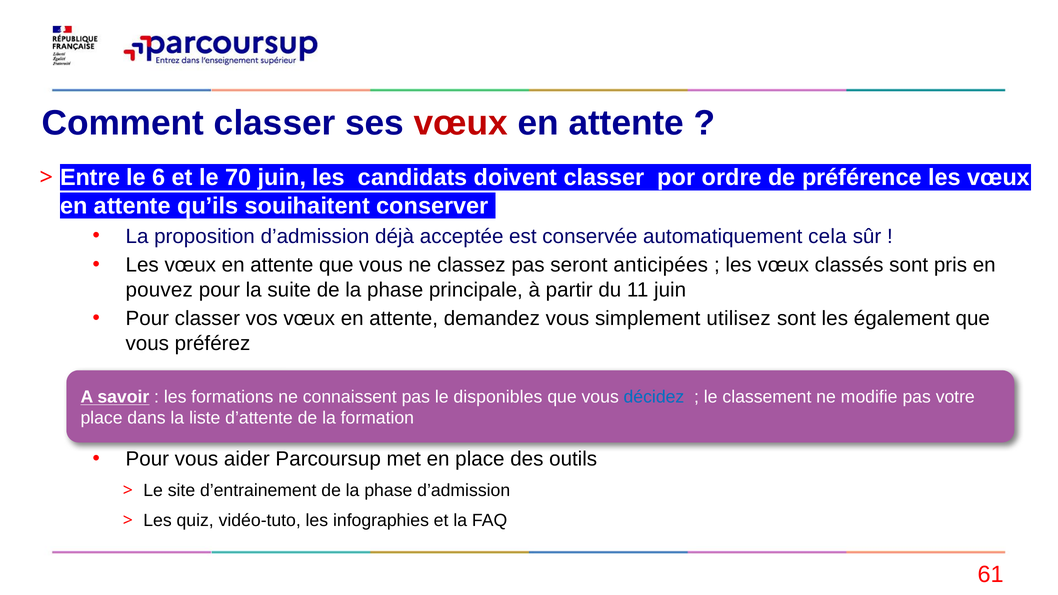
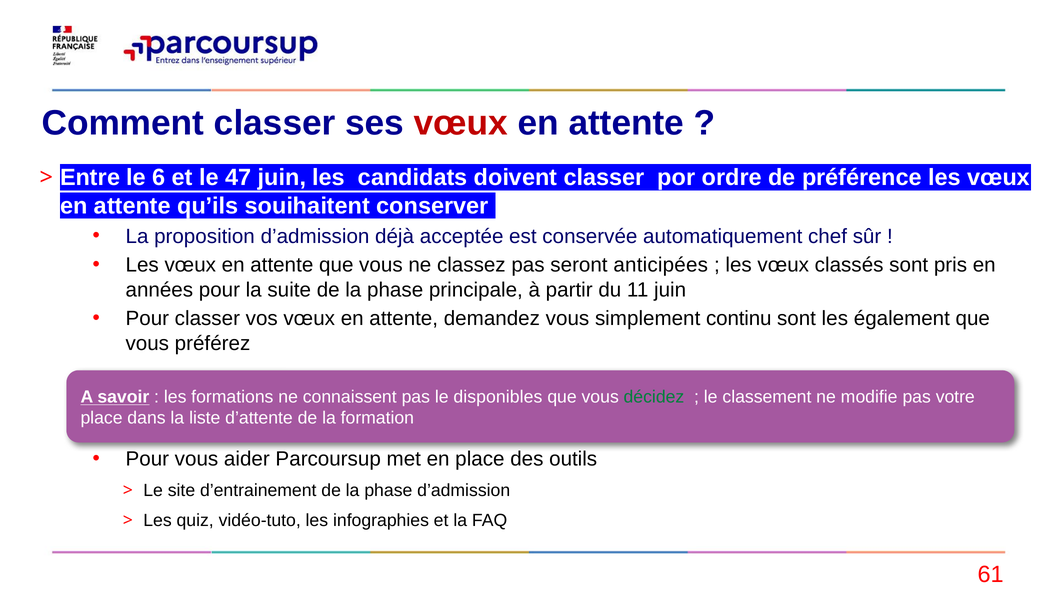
70: 70 -> 47 (238, 178)
cela: cela -> chef (828, 236)
pouvez: pouvez -> années (159, 290)
utilisez: utilisez -> continu (739, 319)
décidez colour: blue -> green (654, 397)
